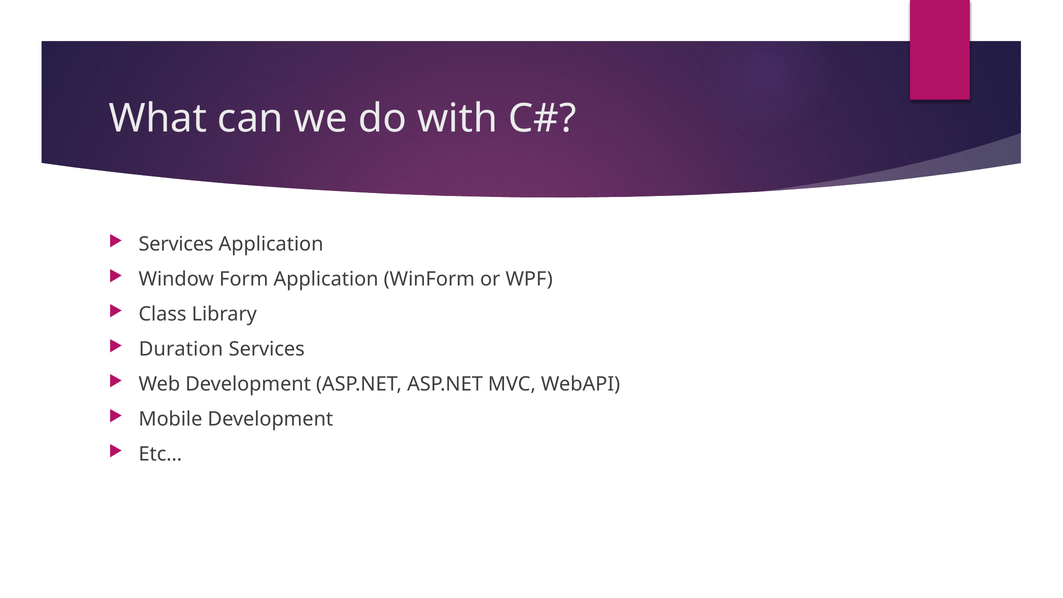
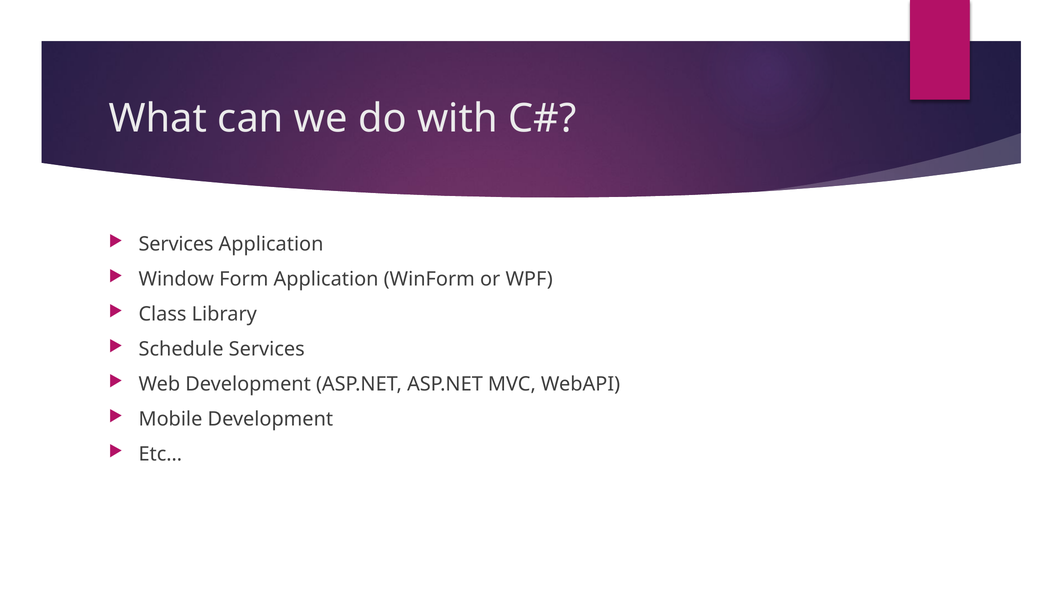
Duration: Duration -> Schedule (181, 349)
